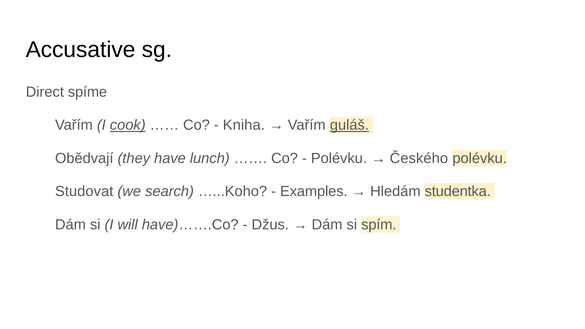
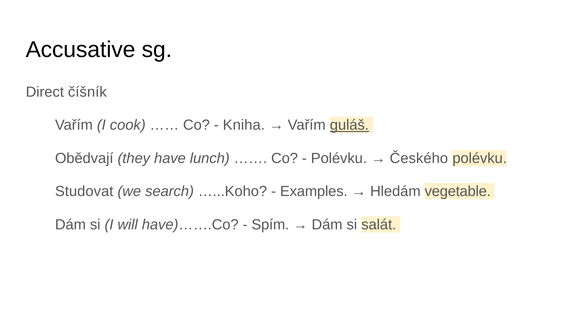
spíme: spíme -> číšník (87, 92)
cook underline: present -> none (128, 125)
studentka: studentka -> vegetable (458, 191)
Džus: Džus -> Spím (270, 225)
spím: spím -> salát (379, 225)
